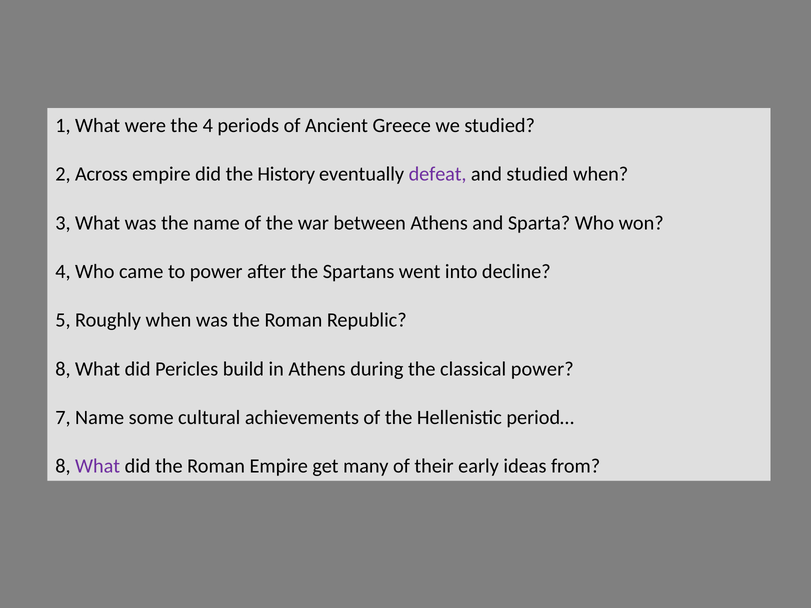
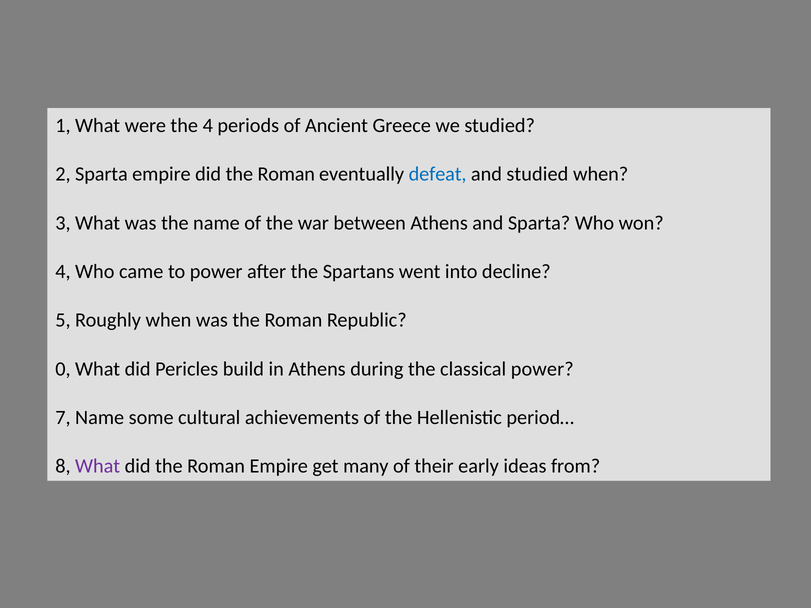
2 Across: Across -> Sparta (101, 174)
empire did the History: History -> Roman (286, 174)
defeat colour: purple -> blue (438, 174)
8: 8 -> 0 (63, 369)
